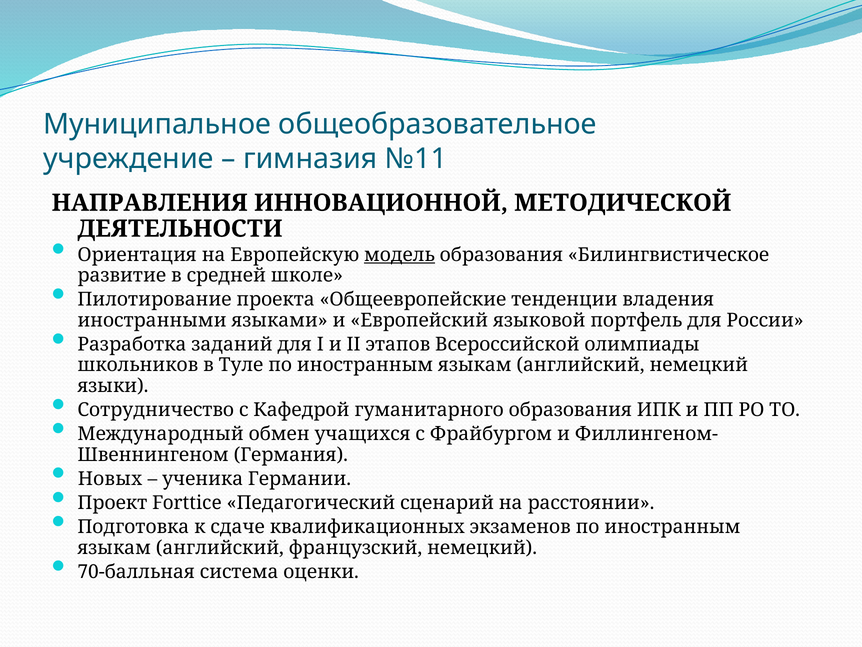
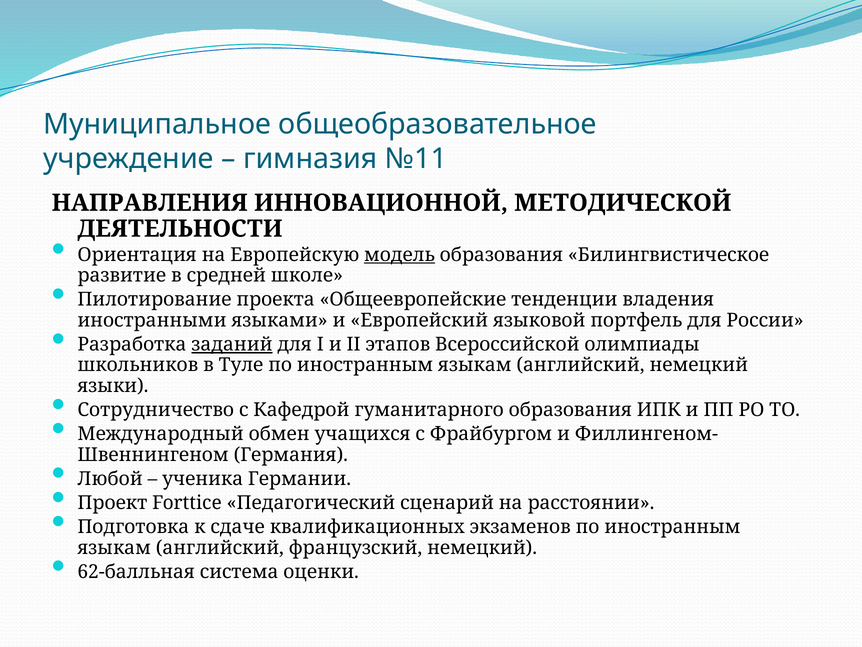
заданий underline: none -> present (232, 344)
Новых: Новых -> Любой (110, 478)
70-балльная: 70-балльная -> 62-балльная (136, 571)
